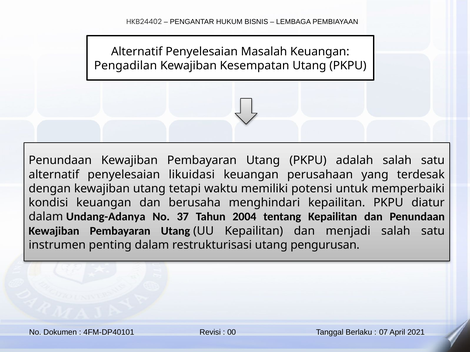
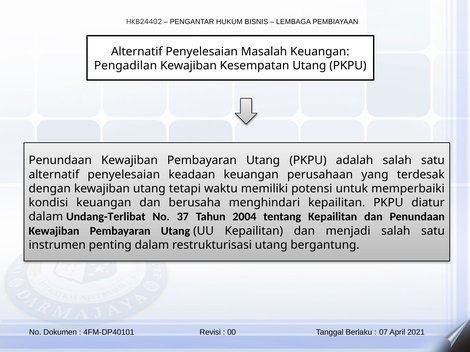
likuidasi: likuidasi -> keadaan (192, 175)
Undang-Adanya: Undang-Adanya -> Undang-Terlibat (106, 217)
pengurusan: pengurusan -> bergantung (325, 245)
